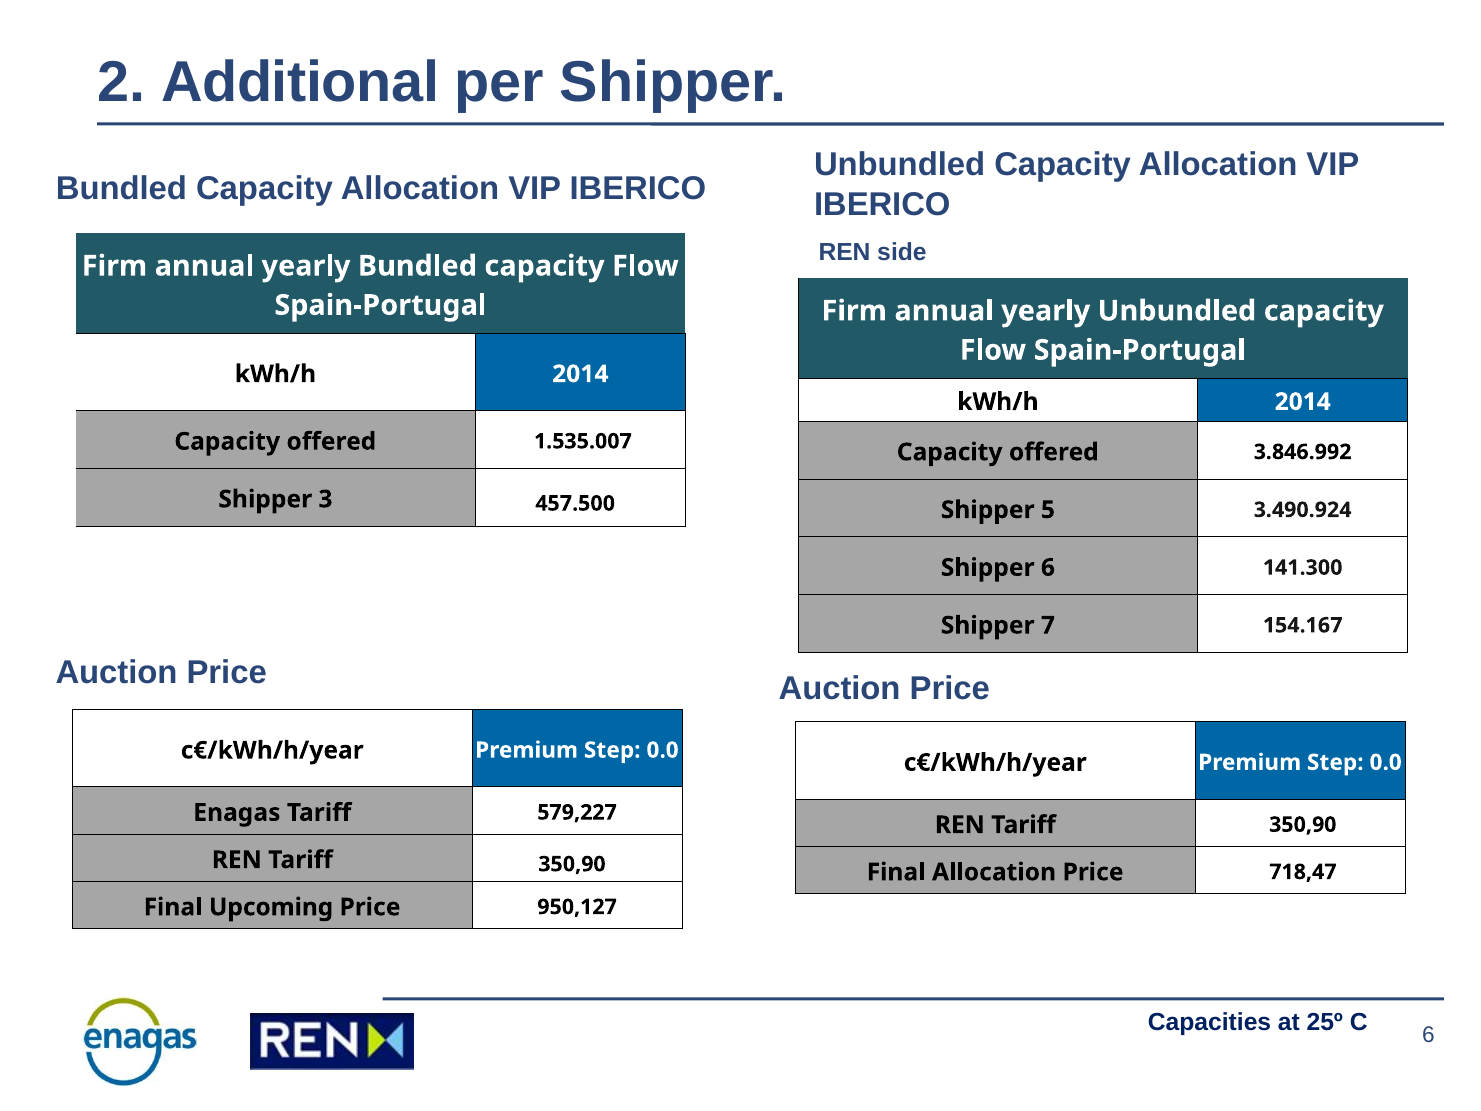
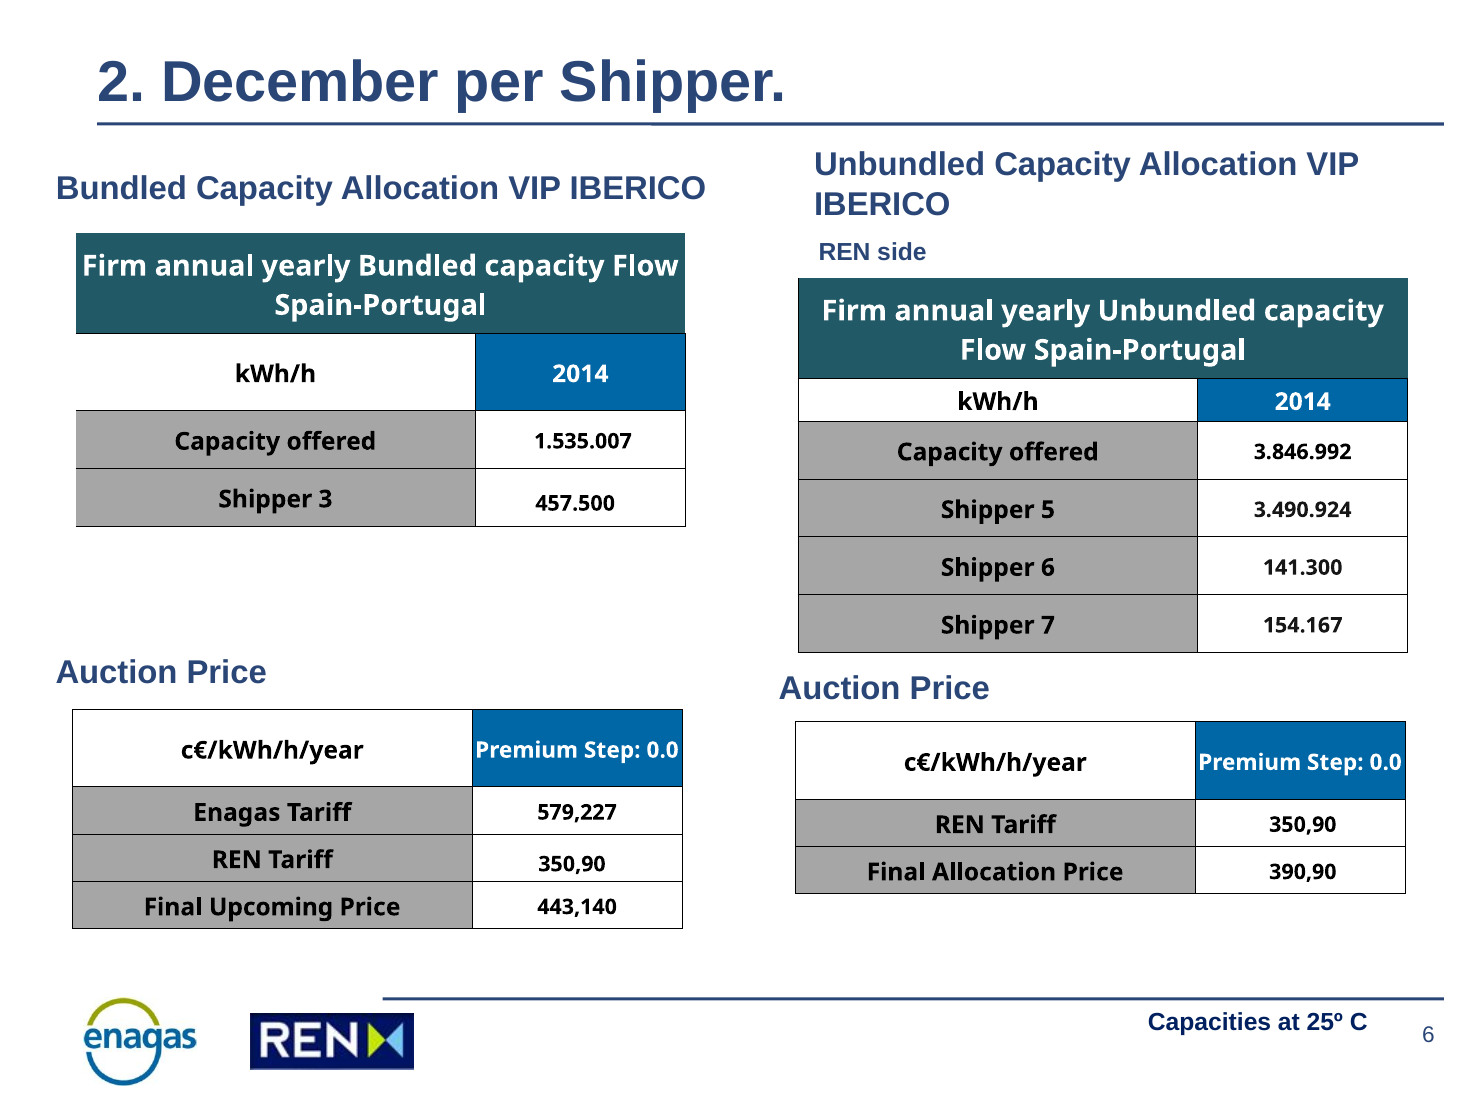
Additional: Additional -> December (300, 82)
718,47: 718,47 -> 390,90 (1303, 872)
950,127: 950,127 -> 443,140 (577, 907)
